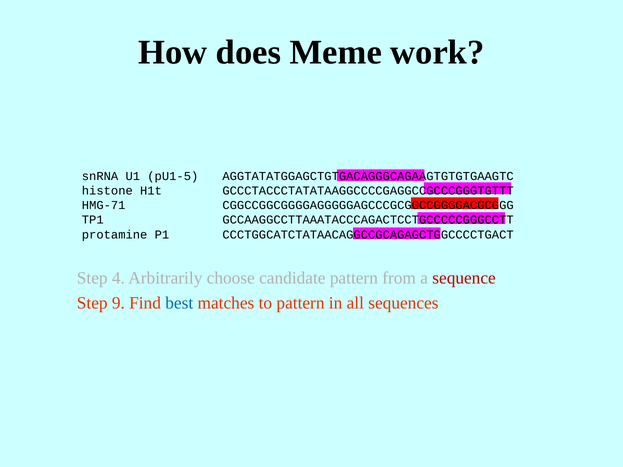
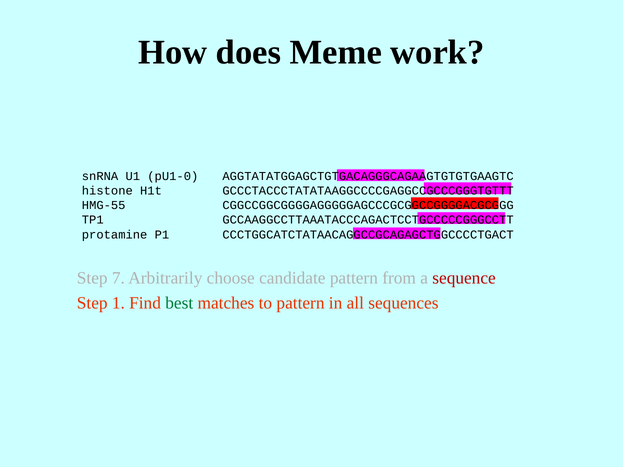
pU1-5: pU1-5 -> pU1-0 (173, 176)
HMG-71: HMG-71 -> HMG-55 (104, 206)
4: 4 -> 7 (118, 278)
9: 9 -> 1 (118, 303)
best colour: blue -> green (179, 303)
